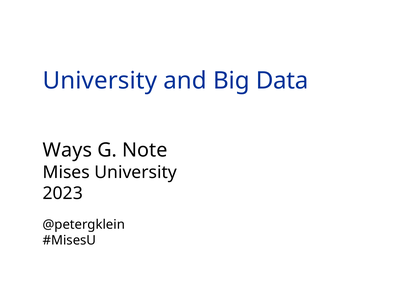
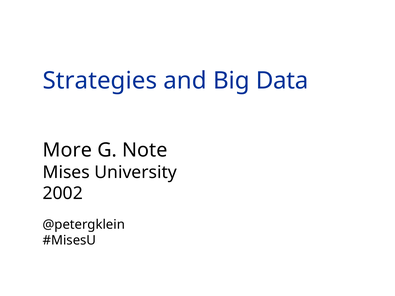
University: University -> Strategies (100, 81)
Ways: Ways -> More (67, 150)
2023: 2023 -> 2002 (63, 193)
